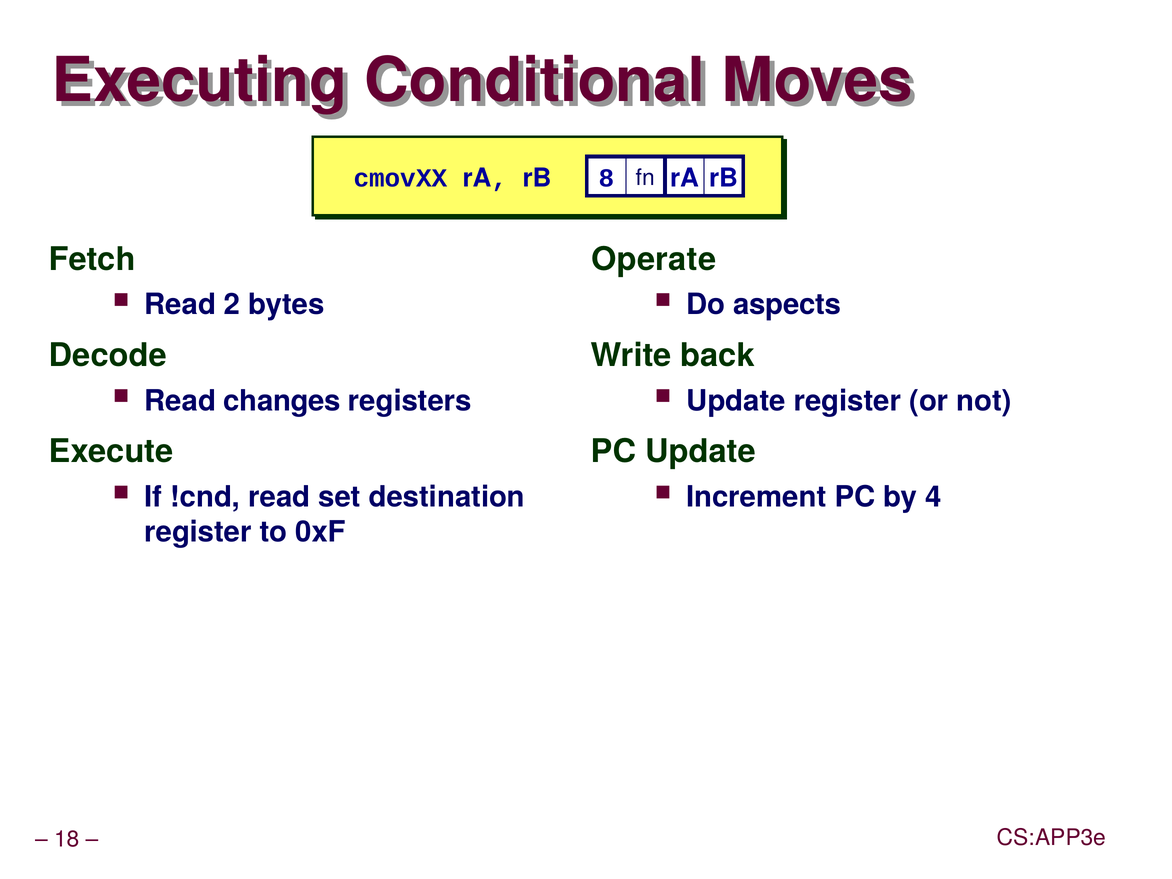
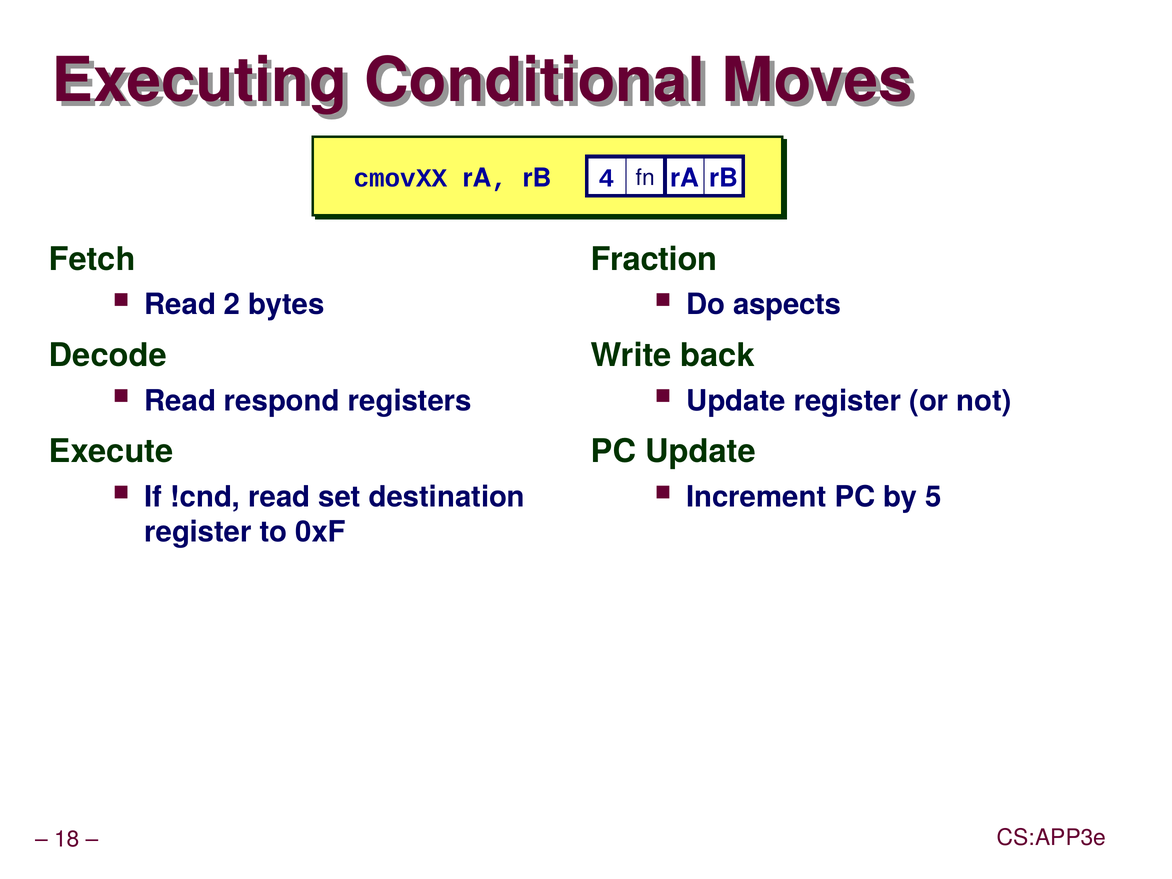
8: 8 -> 4 (606, 178)
Operate: Operate -> Fraction (654, 259)
changes: changes -> respond (282, 401)
4: 4 -> 5 (933, 497)
